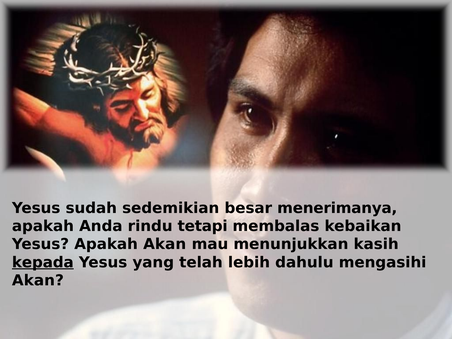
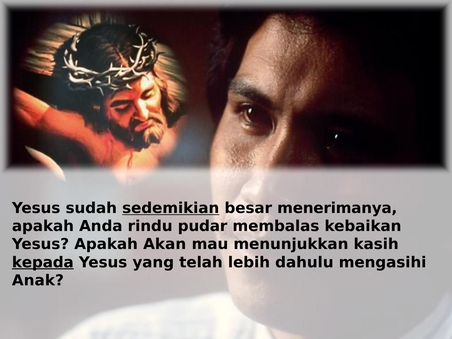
sedemikian underline: none -> present (171, 208)
tetapi: tetapi -> pudar (203, 226)
Akan: Akan -> Anak (38, 280)
